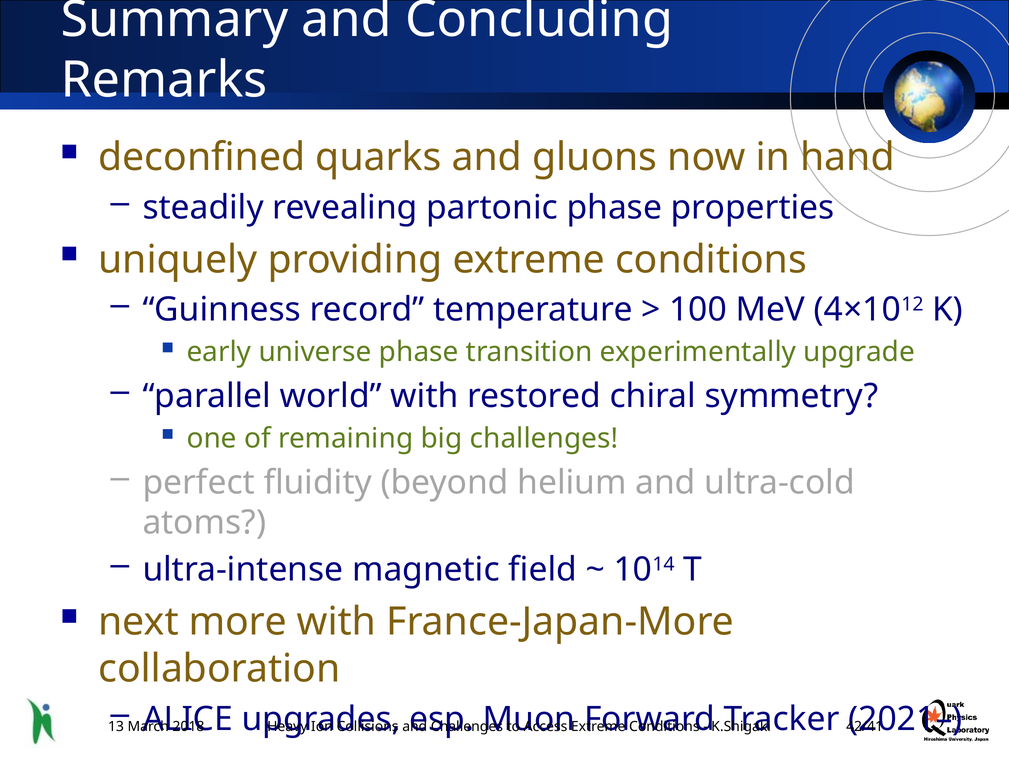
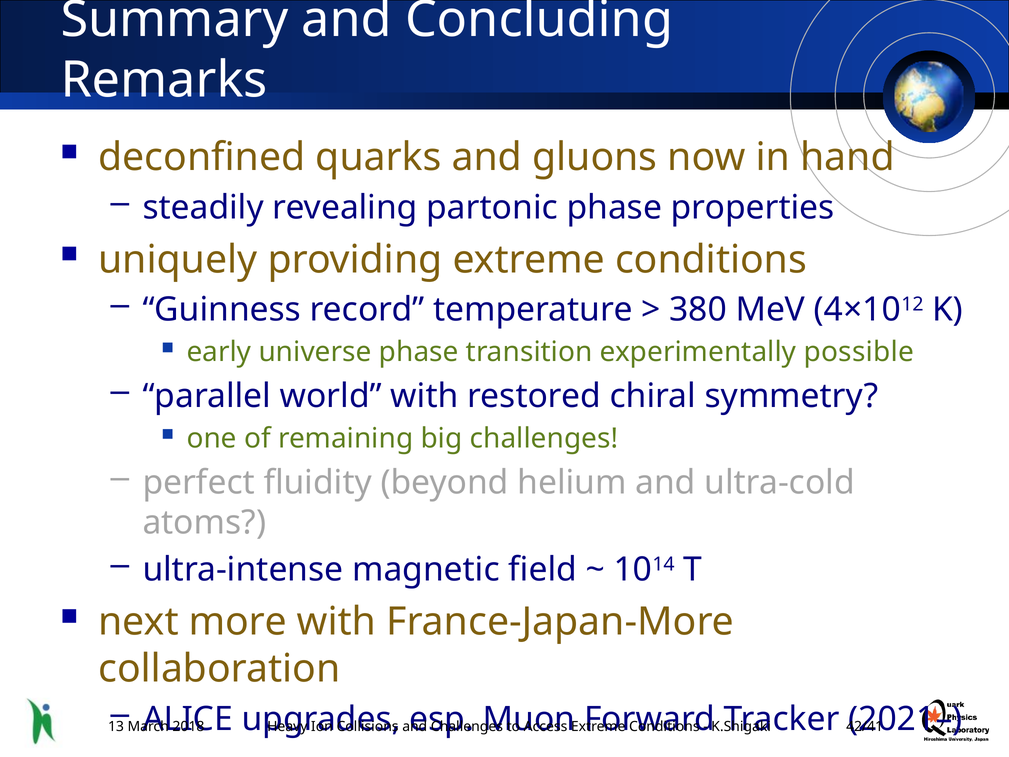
100: 100 -> 380 (698, 310)
upgrade: upgrade -> possible (859, 352)
